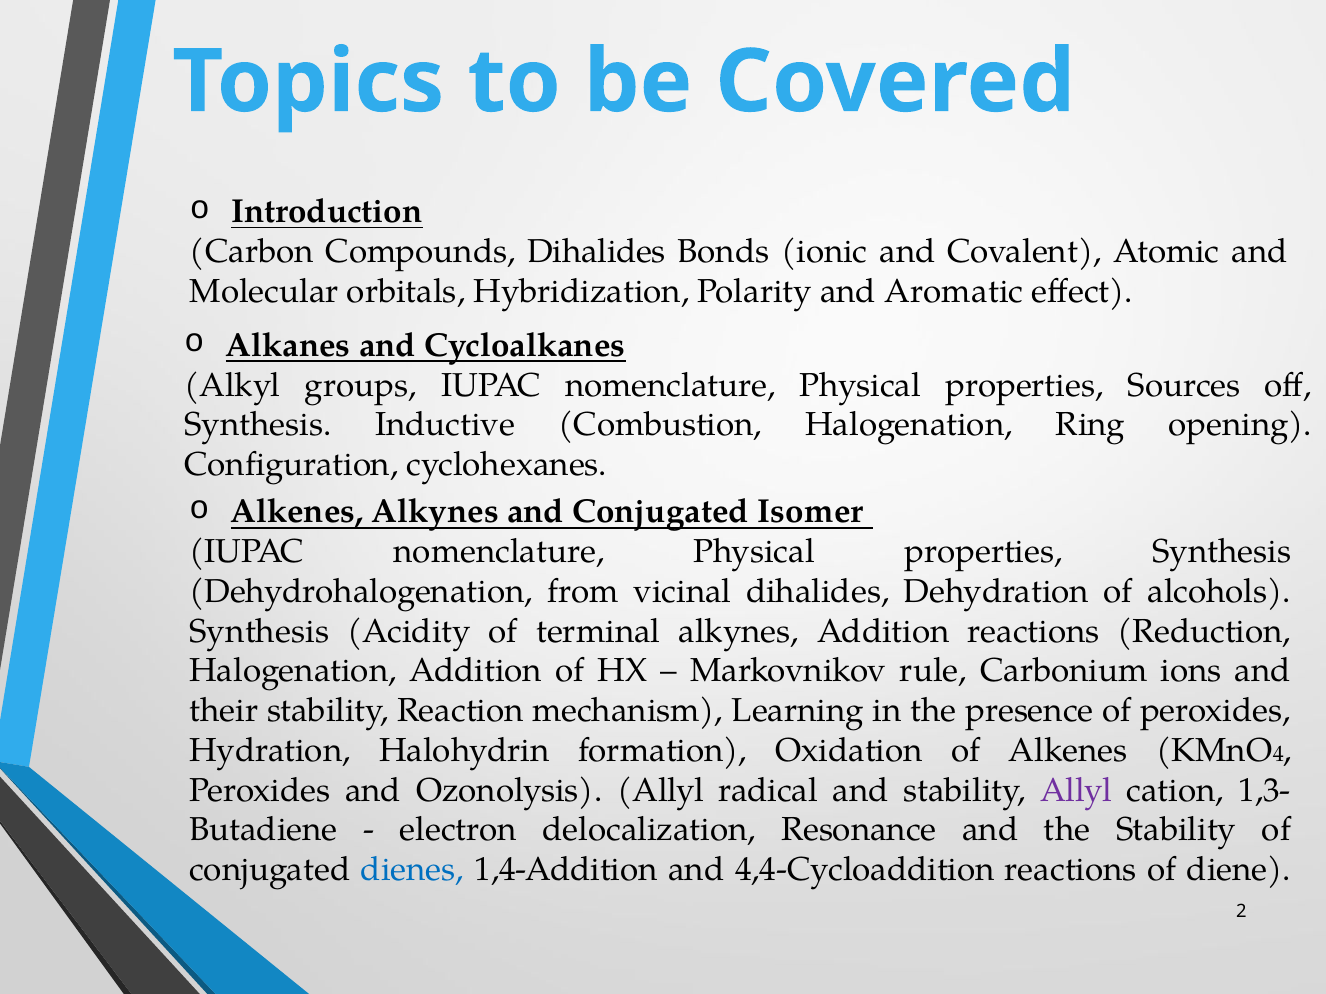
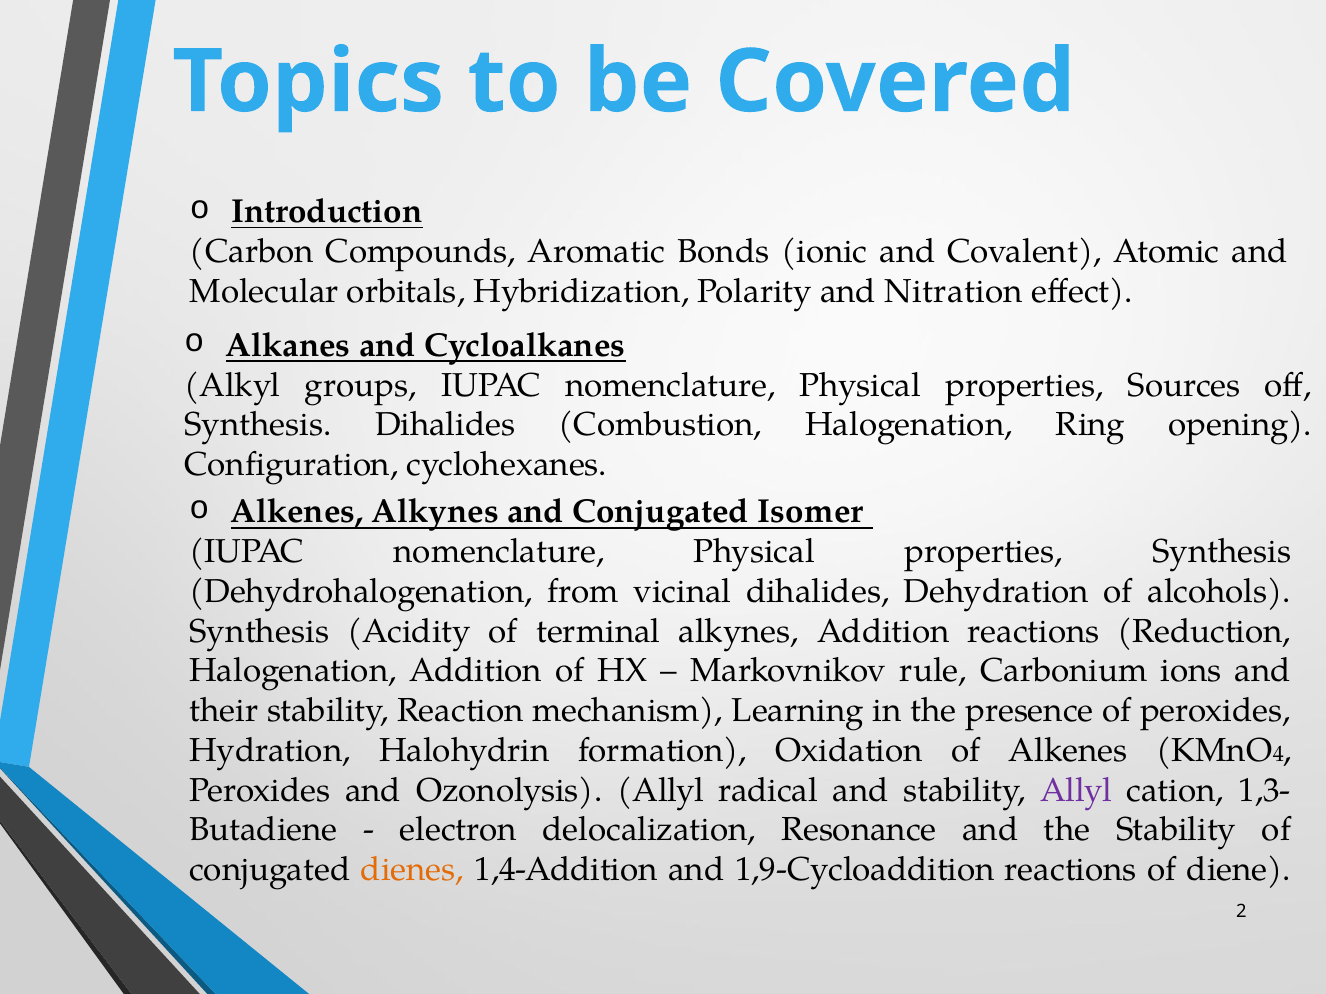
Compounds Dihalides: Dihalides -> Aromatic (597, 251)
Aromatic: Aromatic -> Nitration (954, 291)
Synthesis Inductive: Inductive -> Dihalides (445, 425)
dienes colour: blue -> orange (412, 870)
4,4-Cycloaddition: 4,4-Cycloaddition -> 1,9-Cycloaddition (865, 870)
